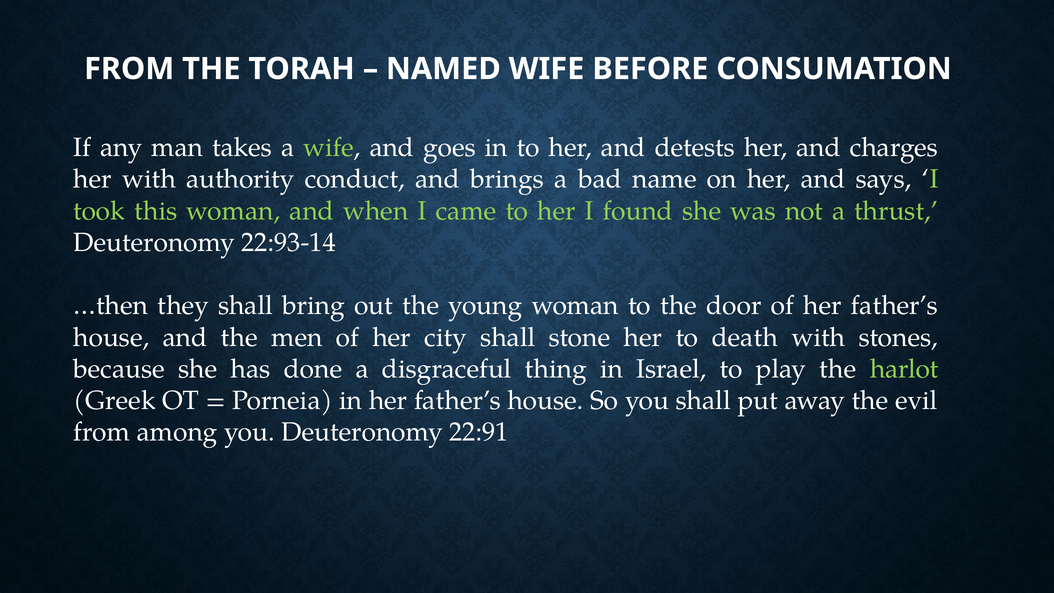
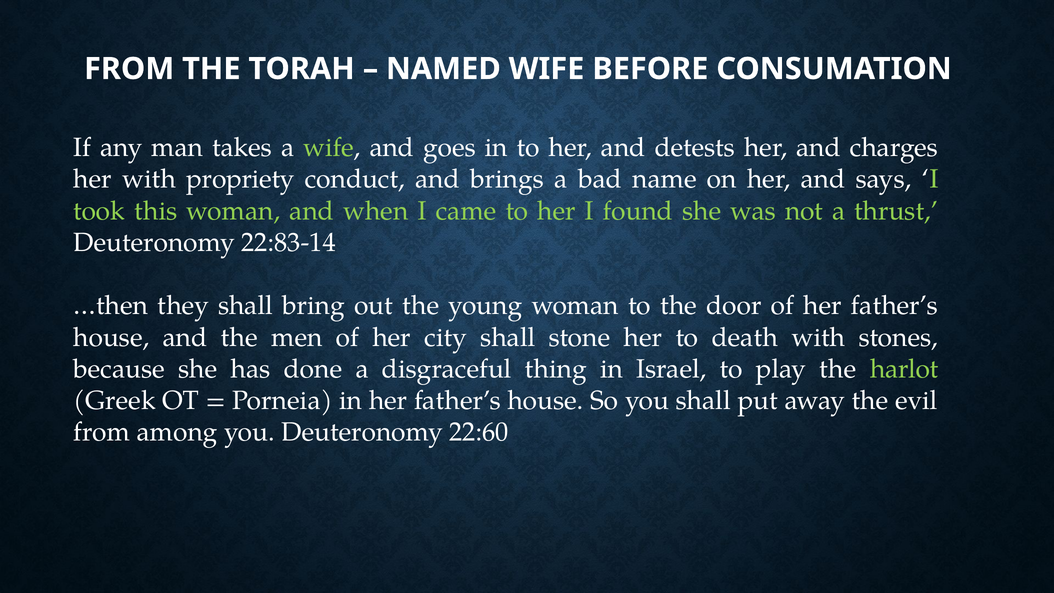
authority: authority -> propriety (240, 179)
22:93-14: 22:93-14 -> 22:83-14 (289, 242)
22:91: 22:91 -> 22:60 (479, 432)
